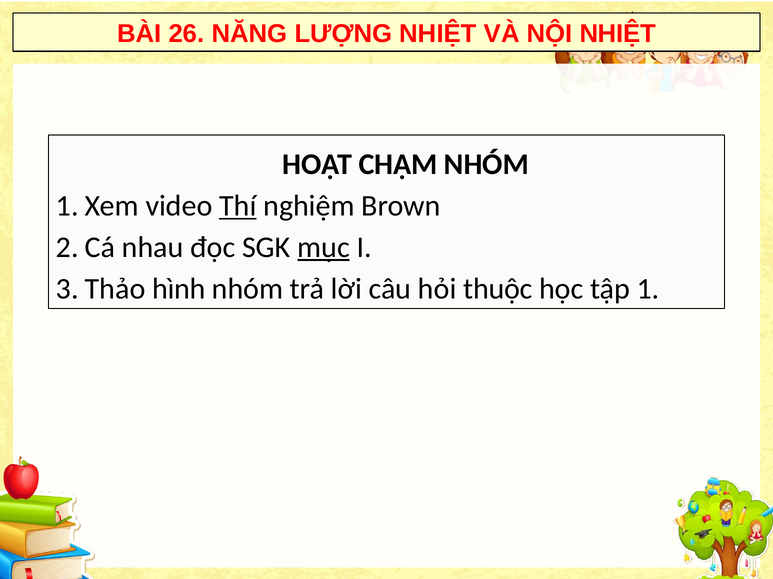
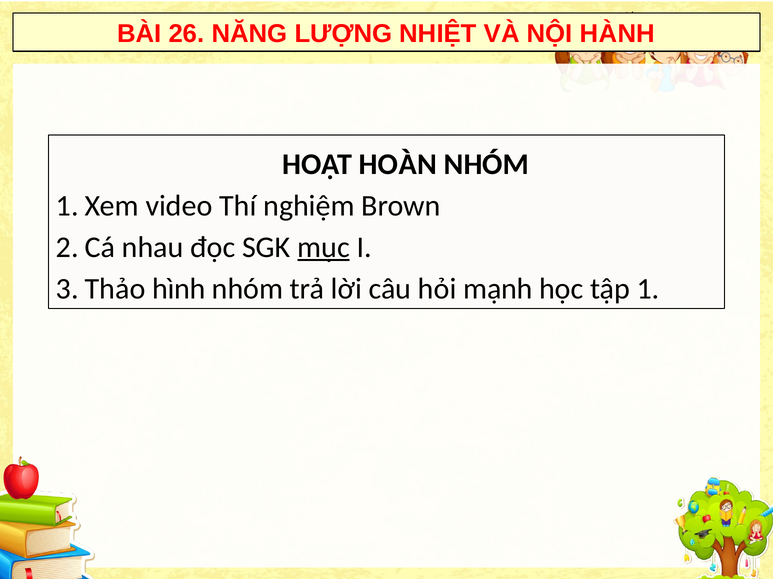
NỘI NHIỆT: NHIỆT -> HÀNH (617, 34)
CHẠM: CHẠM -> HOÀN (398, 165)
Thí underline: present -> none (238, 206)
thuộc: thuộc -> mạnh (498, 289)
